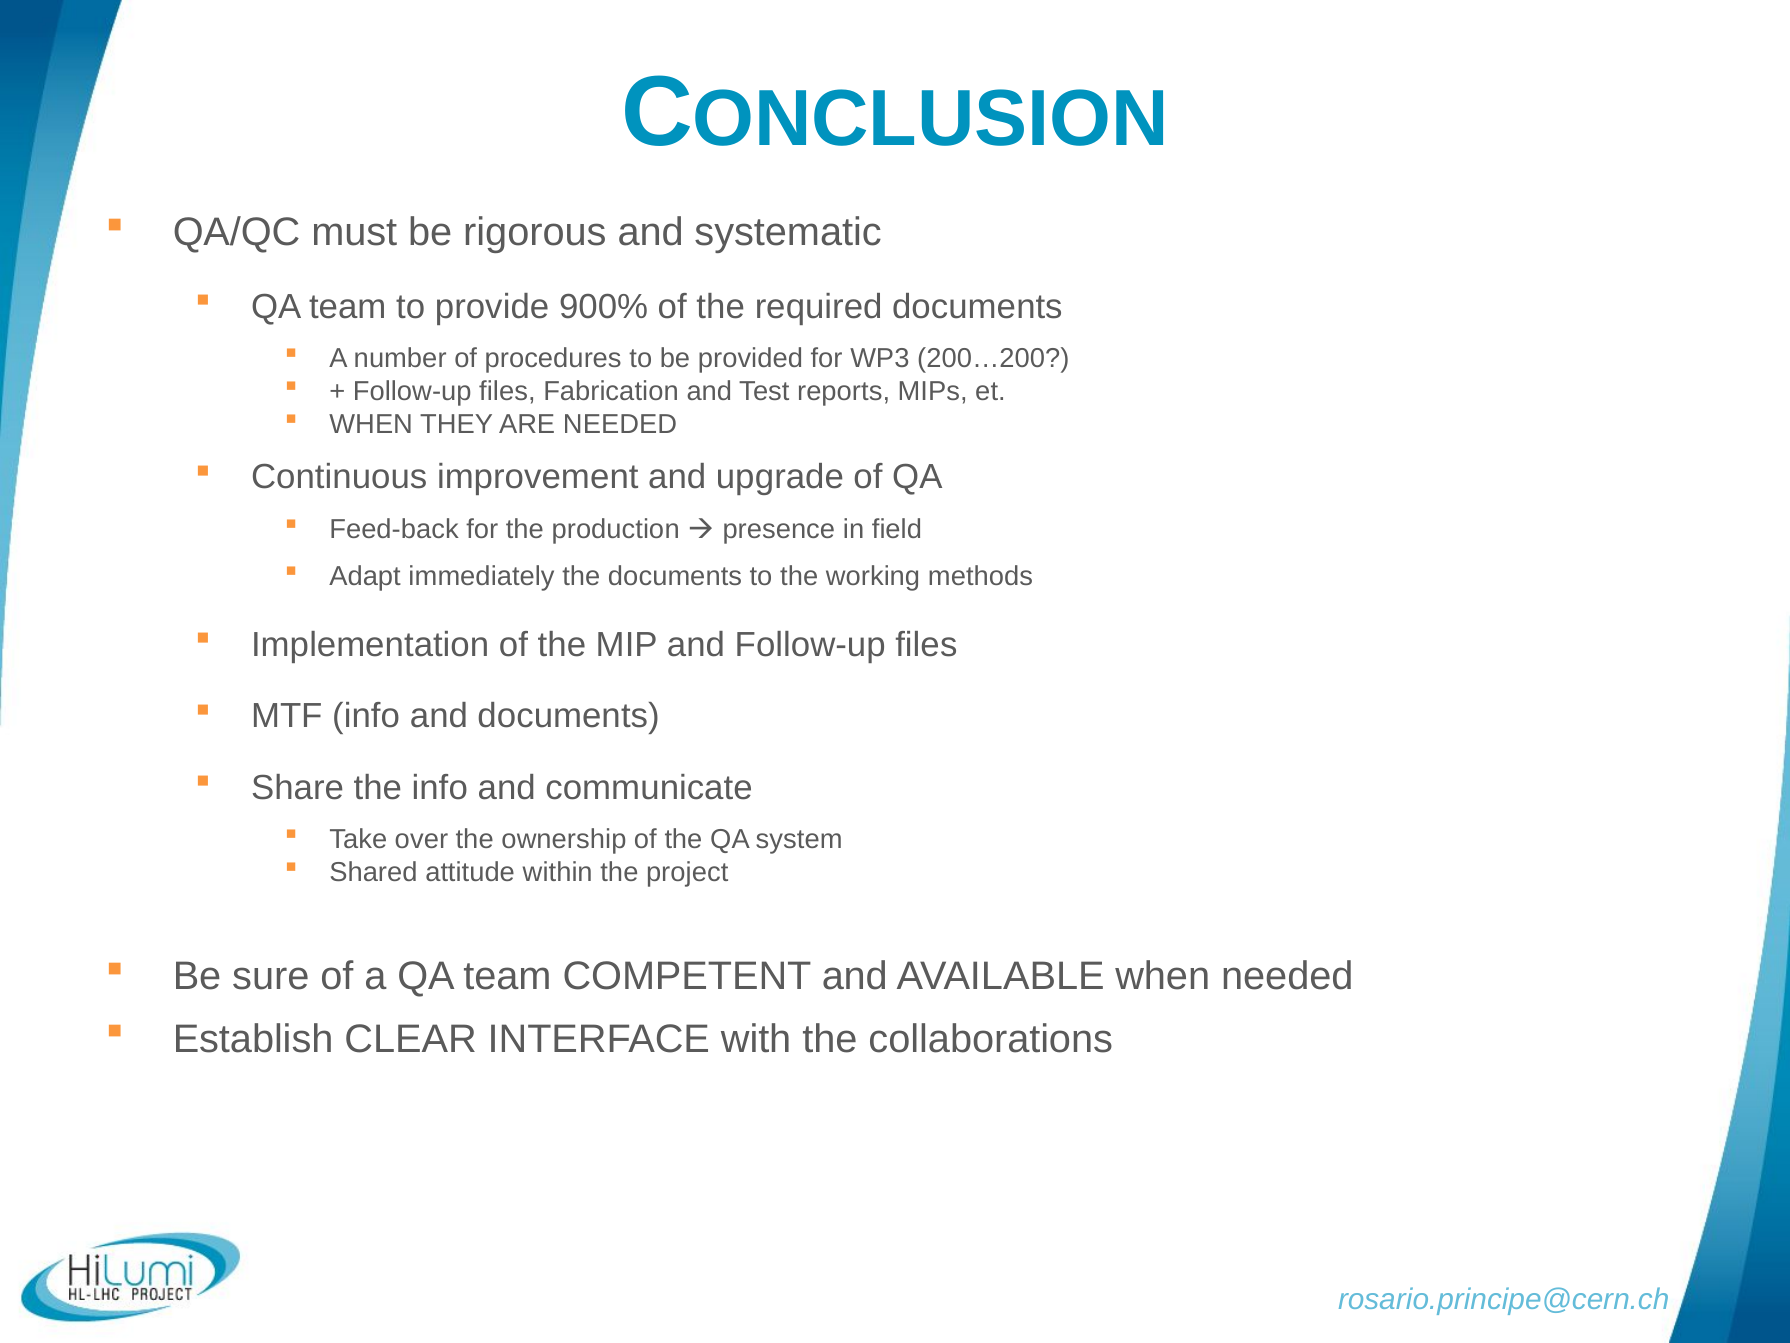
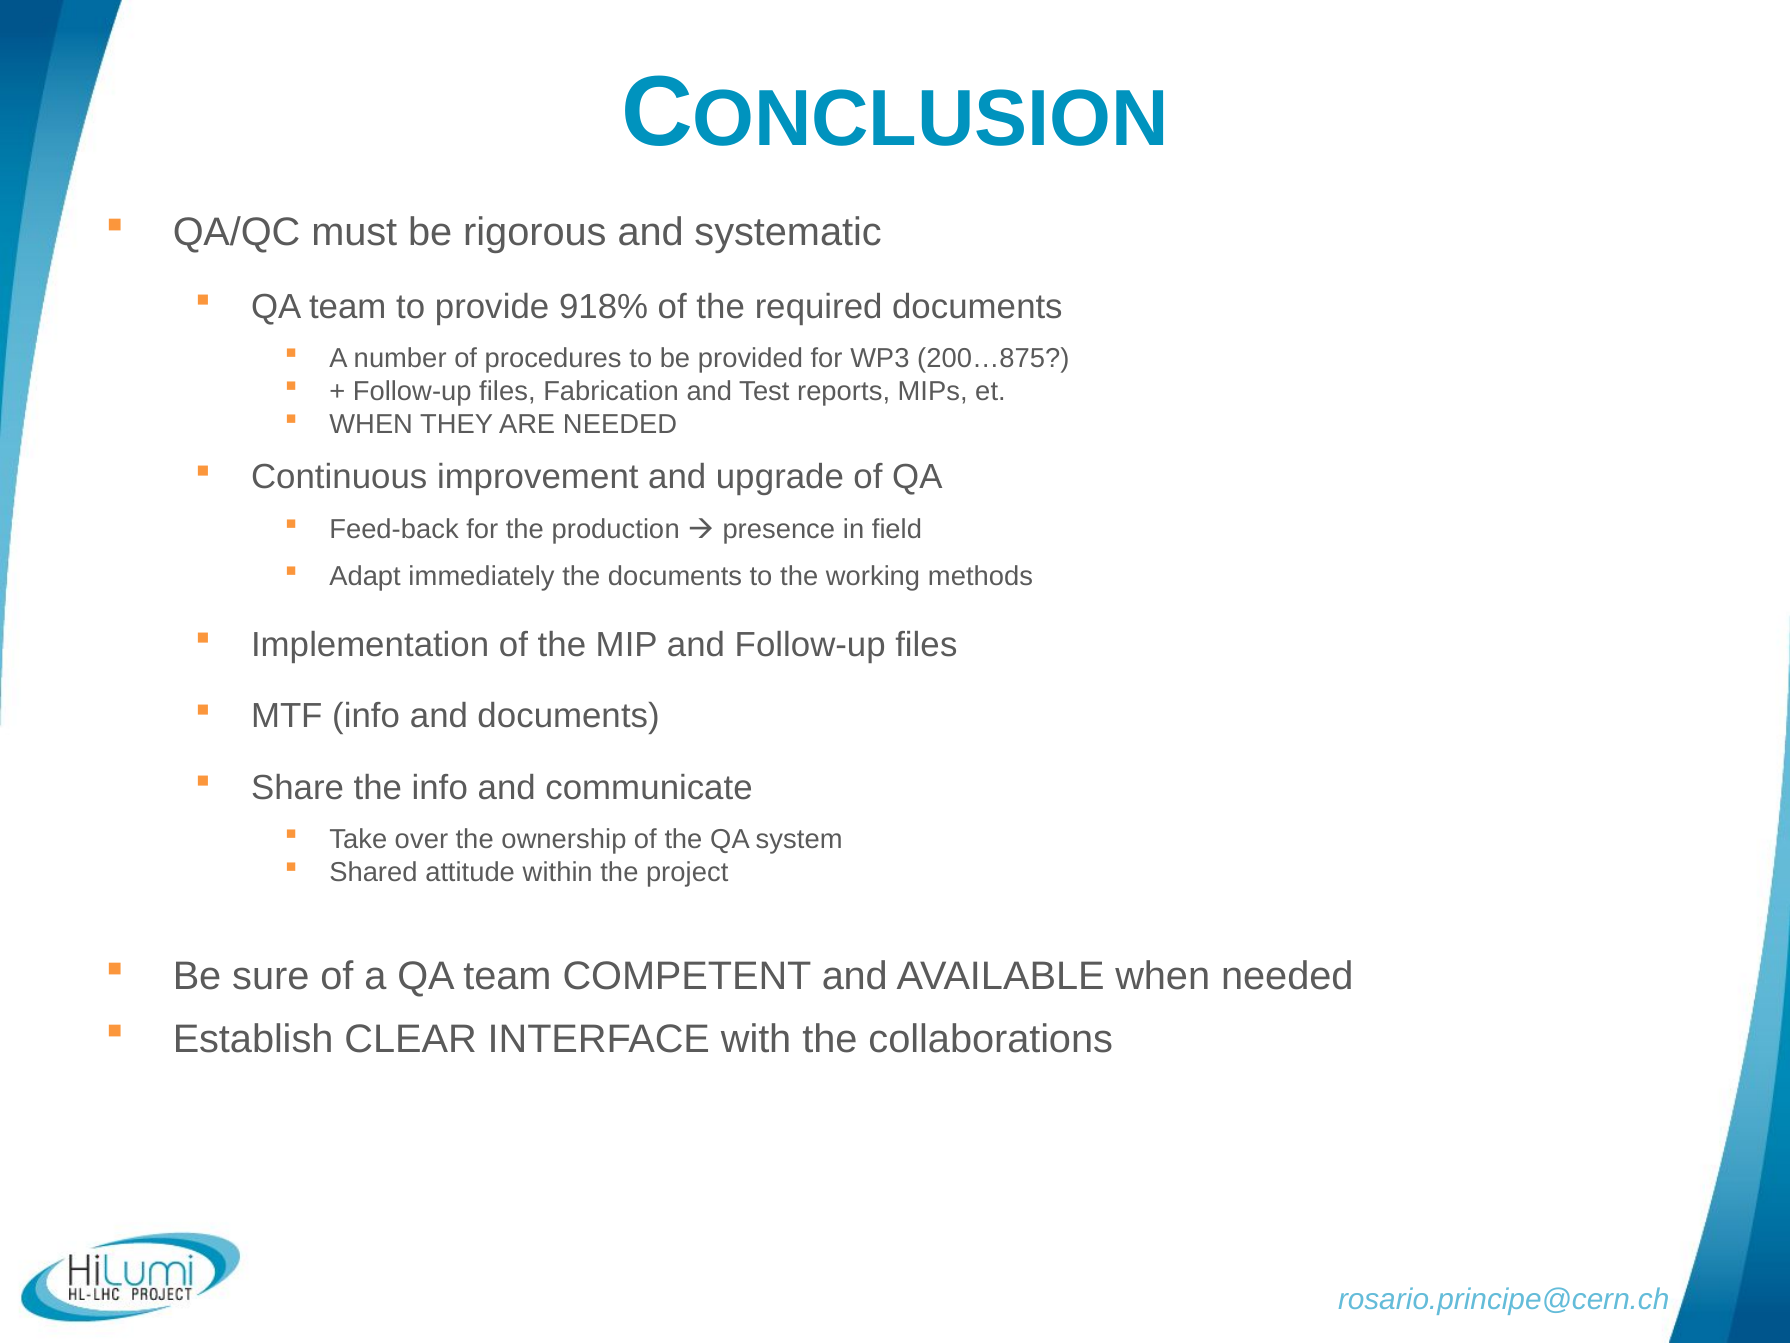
900%: 900% -> 918% (604, 307)
200…200: 200…200 -> 200…875 (993, 359)
